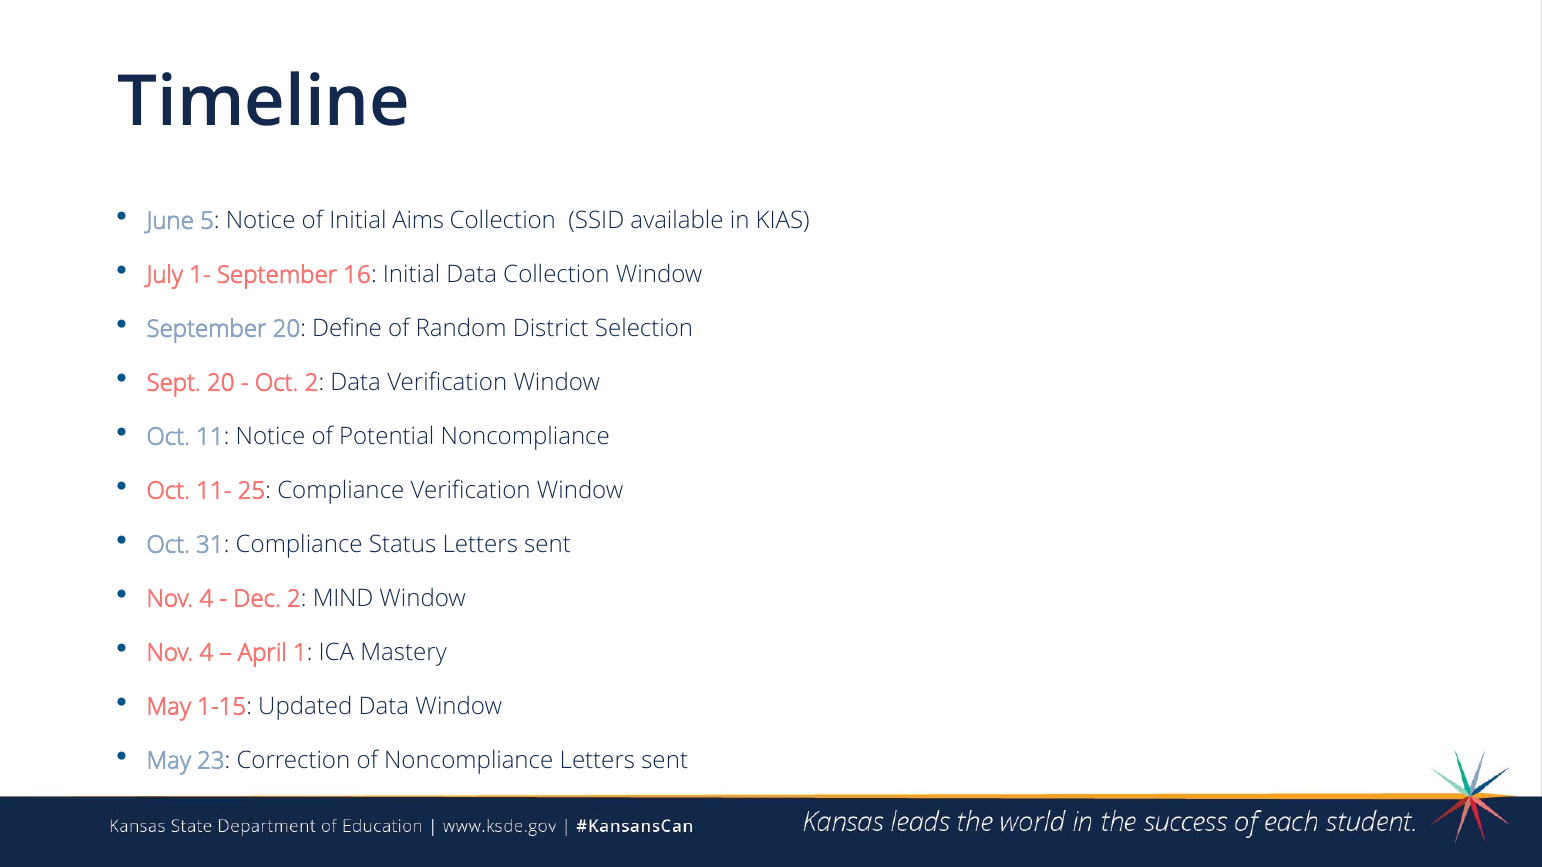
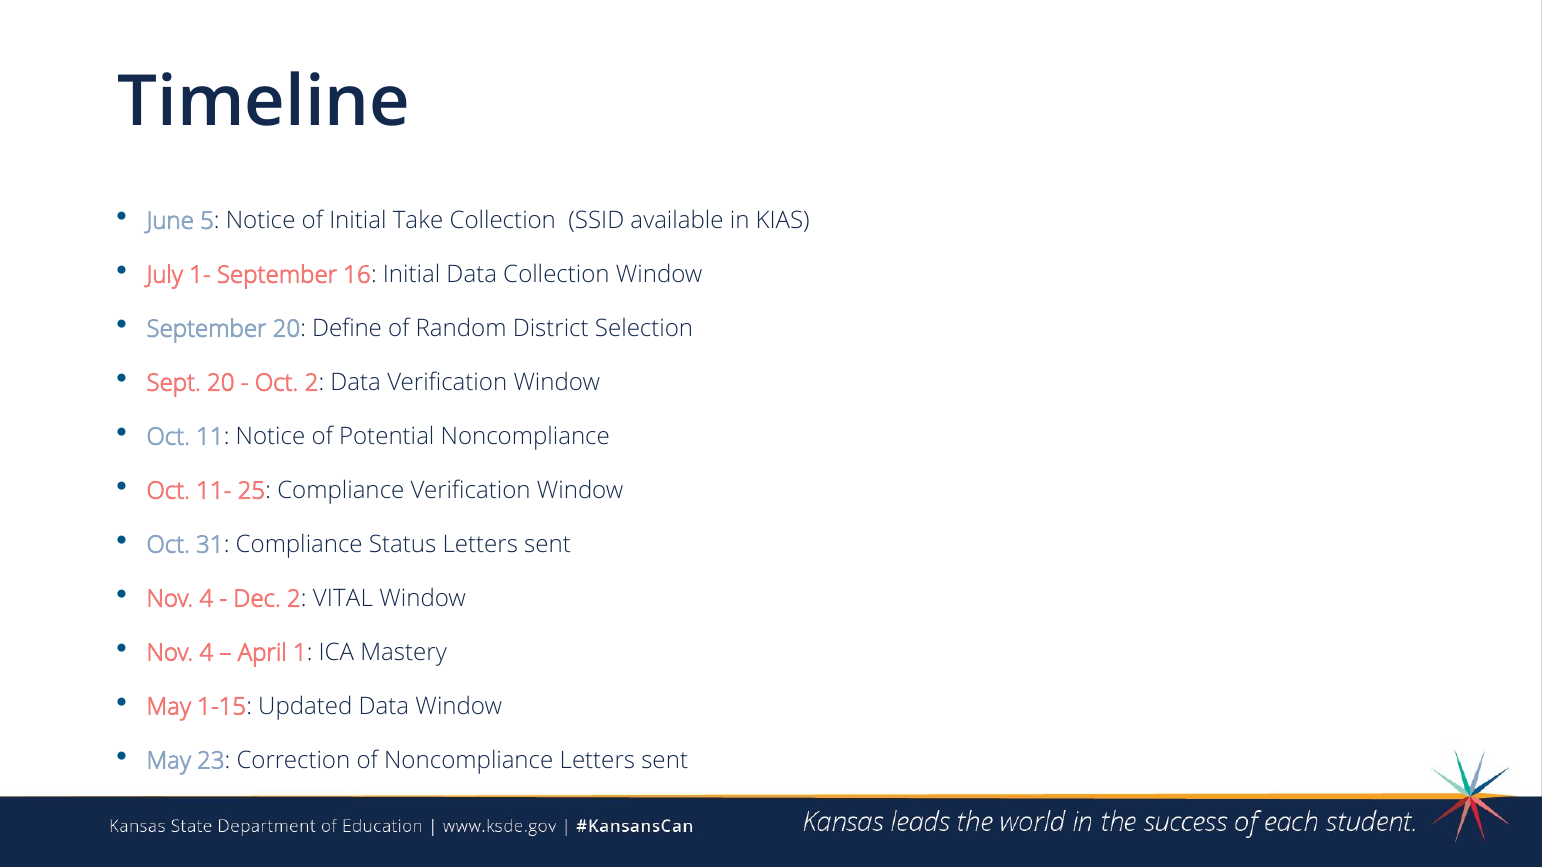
Aims: Aims -> Take (418, 221)
MIND: MIND -> VITAL (343, 599)
